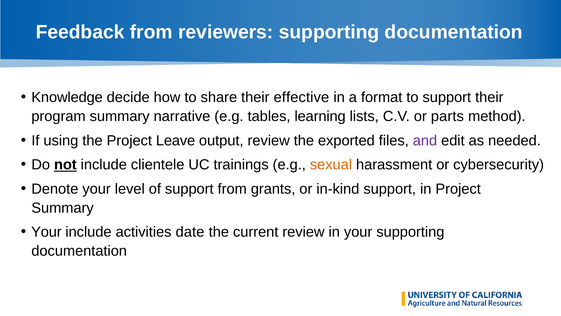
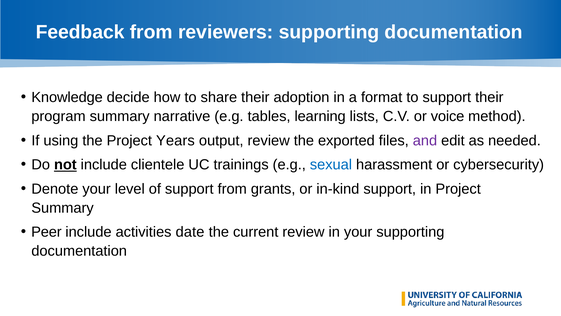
effective: effective -> adoption (301, 97)
parts: parts -> voice (448, 116)
Leave: Leave -> Years (175, 140)
sexual colour: orange -> blue (331, 165)
Your: Your -> Peer (46, 232)
